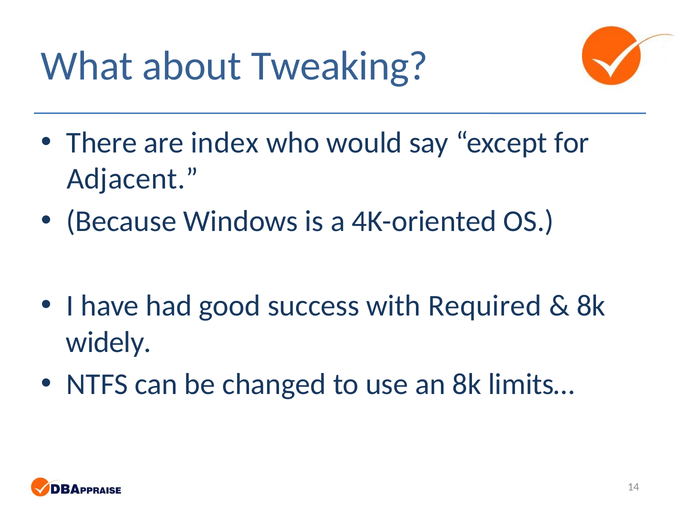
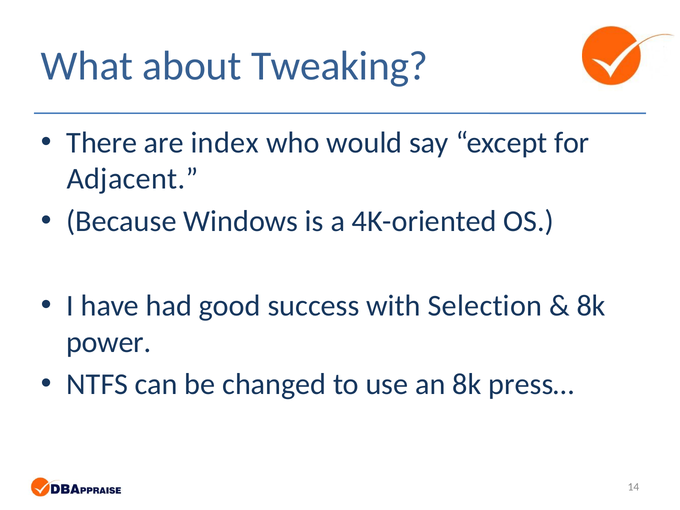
Required: Required -> Selection (485, 306)
widely: widely -> power (109, 342)
limits…: limits… -> press… (531, 385)
